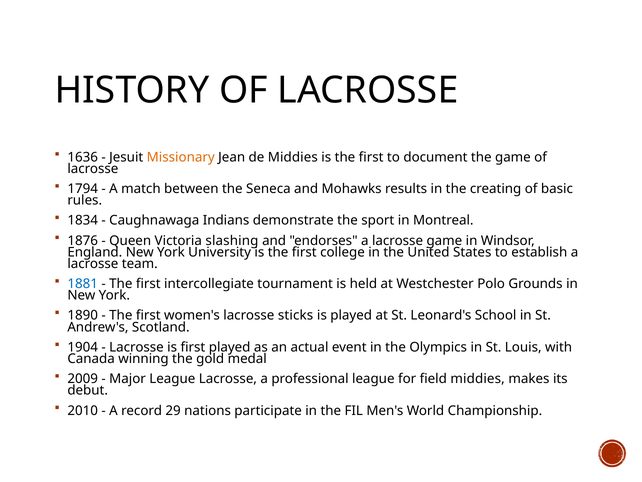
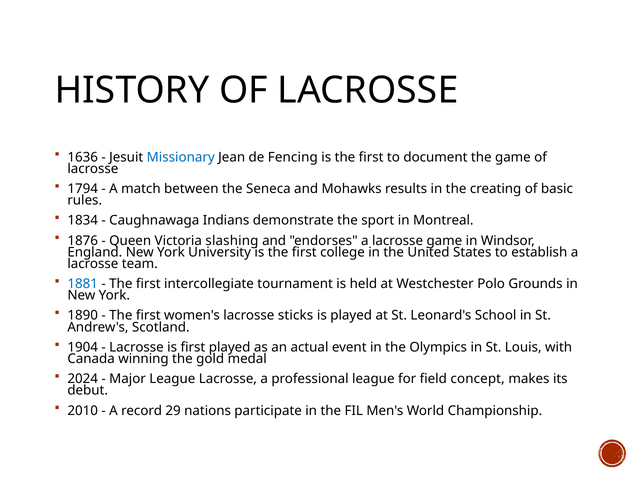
Missionary colour: orange -> blue (181, 157)
de Middies: Middies -> Fencing (293, 157)
2009: 2009 -> 2024 (83, 379)
field middies: middies -> concept (478, 379)
